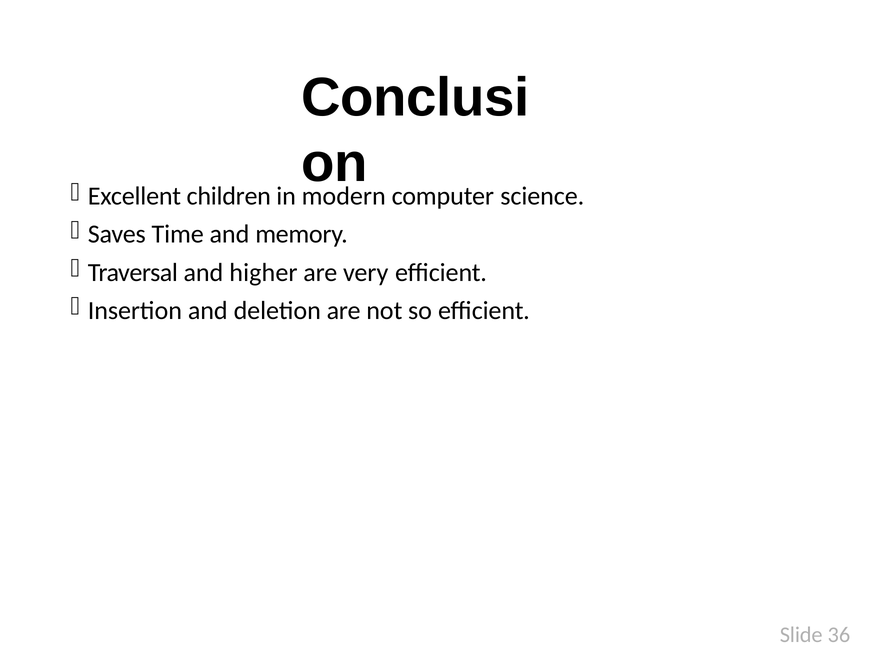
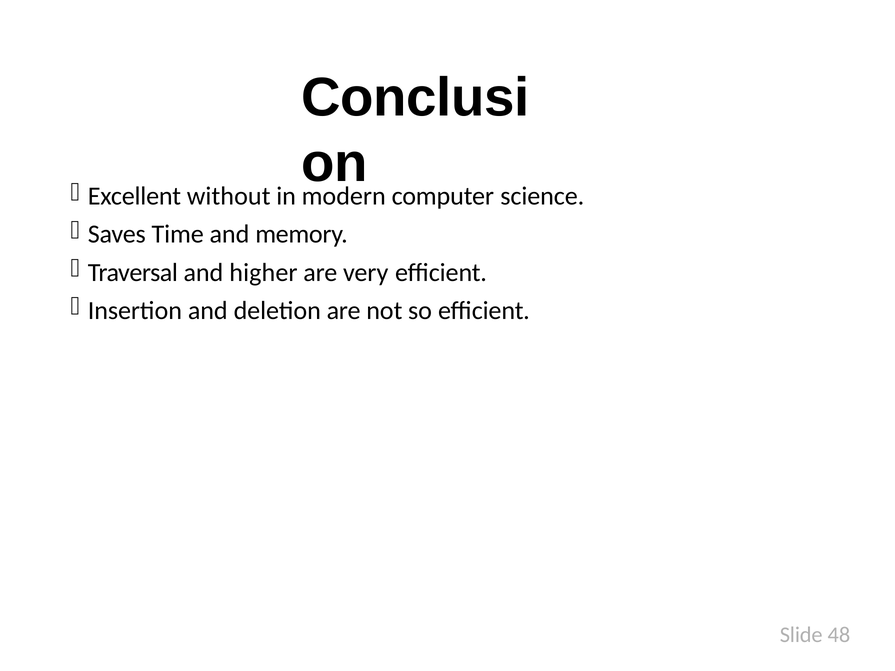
children: children -> without (229, 196)
36: 36 -> 48 (839, 635)
